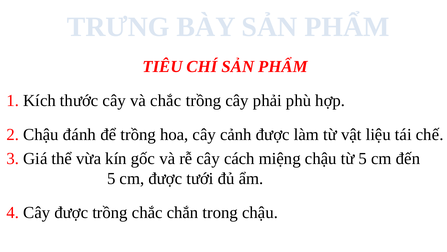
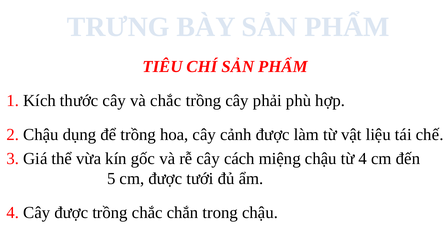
đánh: đánh -> dụng (80, 134)
từ 5: 5 -> 4 (363, 158)
